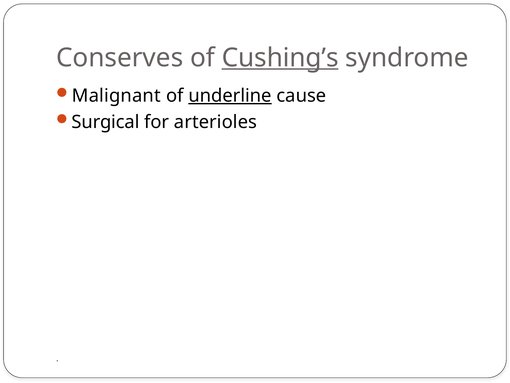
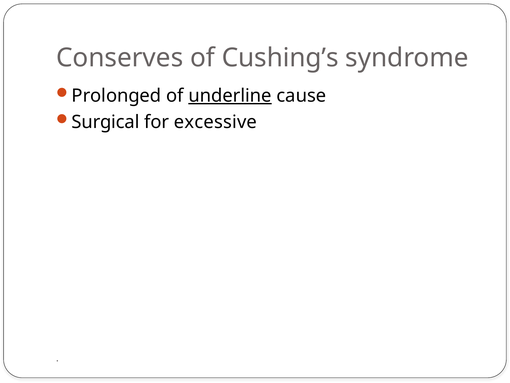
Cushing’s underline: present -> none (280, 58)
Malignant: Malignant -> Prolonged (116, 96)
arterioles: arterioles -> excessive (215, 122)
